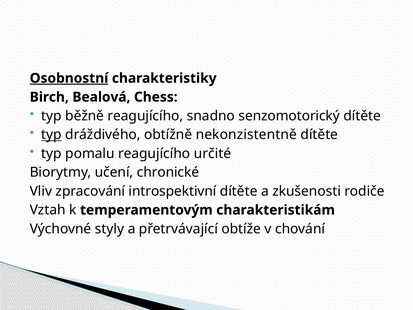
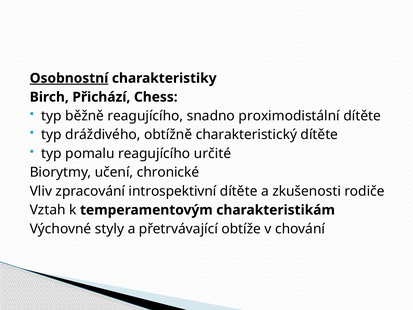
Bealová: Bealová -> Přichází (101, 97)
senzomotorický: senzomotorický -> proximodistální (289, 116)
typ underline: present -> none (51, 135)
nekonzistentně: nekonzistentně -> charakteristický (246, 135)
